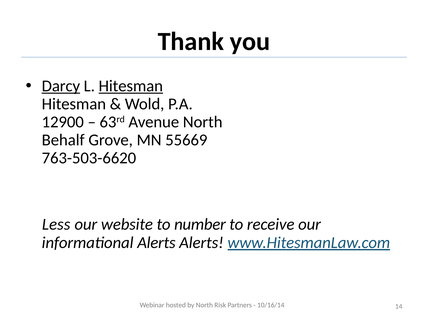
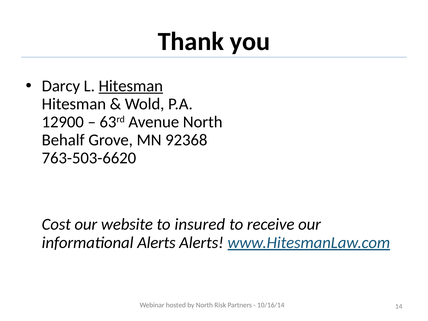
Darcy underline: present -> none (61, 86)
55669: 55669 -> 92368 (186, 140)
Less: Less -> Cost (56, 224)
number: number -> insured (200, 224)
